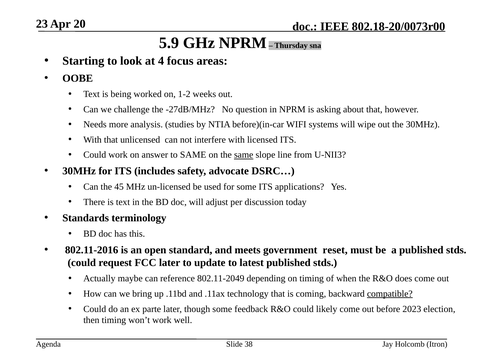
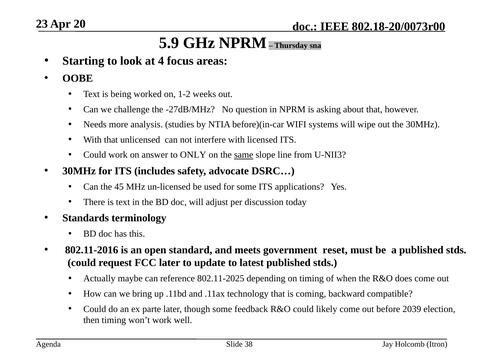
to SAME: SAME -> ONLY (193, 155)
802.11-2049: 802.11-2049 -> 802.11-2025 (221, 279)
compatible underline: present -> none (390, 294)
2023: 2023 -> 2039 (412, 309)
